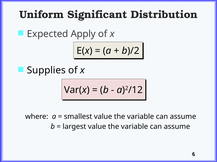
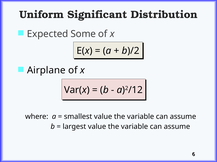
Apply: Apply -> Some (83, 34)
Supplies: Supplies -> Airplane (46, 71)
